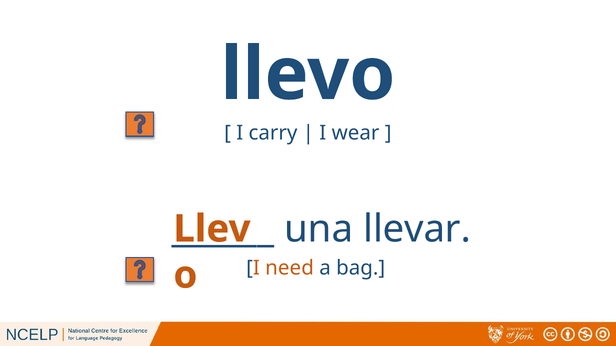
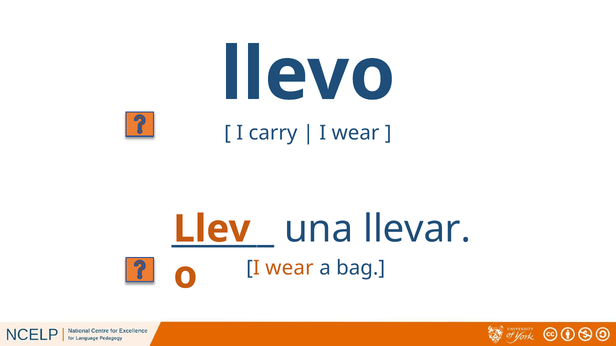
need: need -> wear (289, 268)
